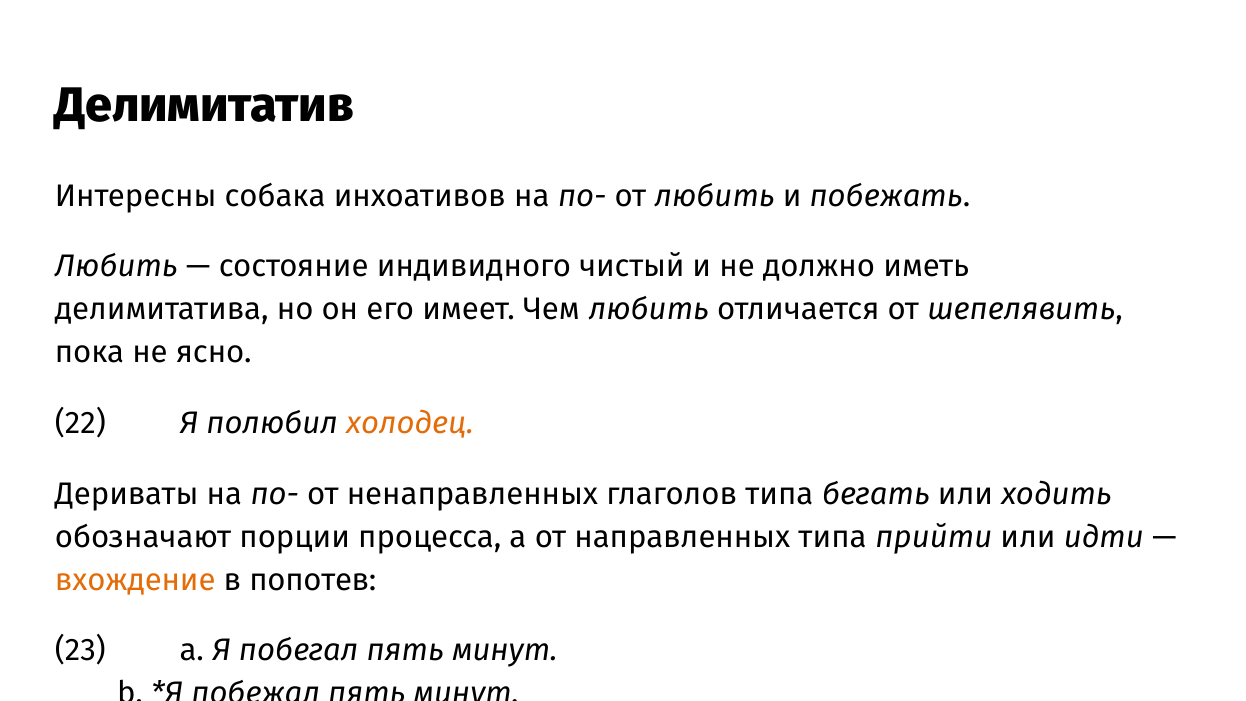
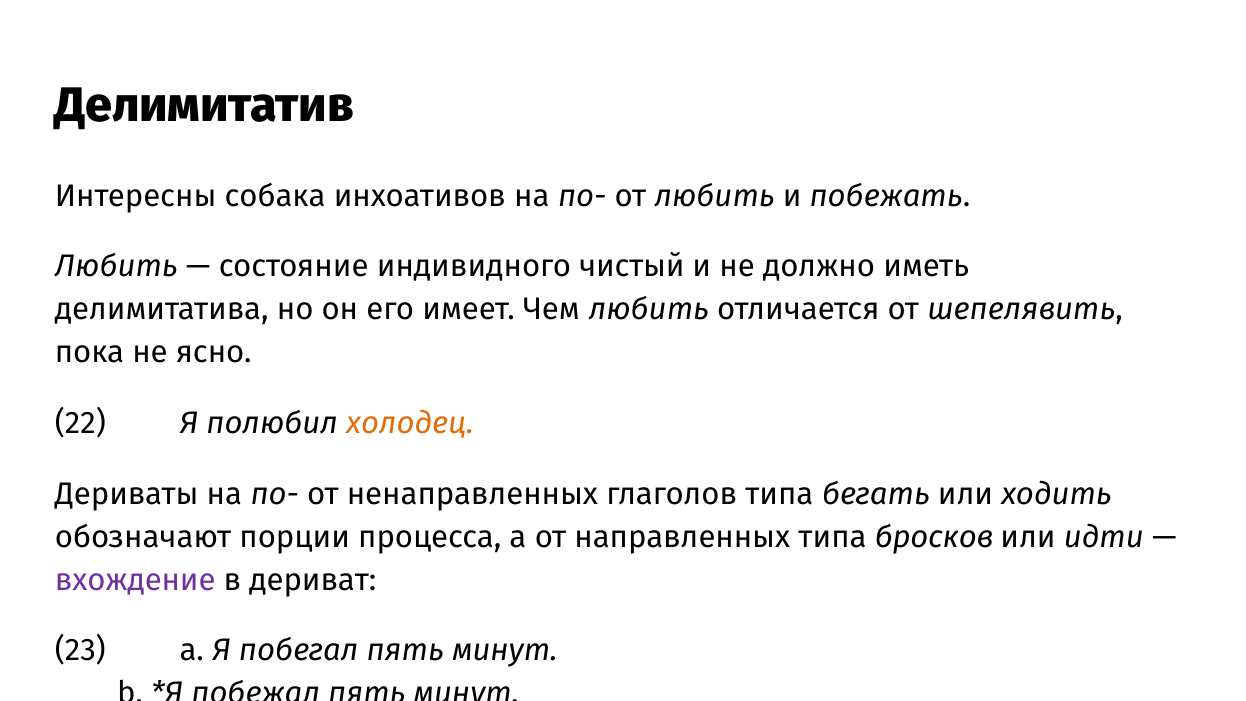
прийти: прийти -> бросков (934, 537)
вхождение colour: orange -> purple (135, 580)
попотев: попотев -> дериват (313, 580)
